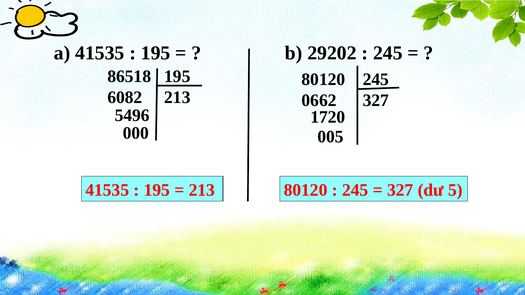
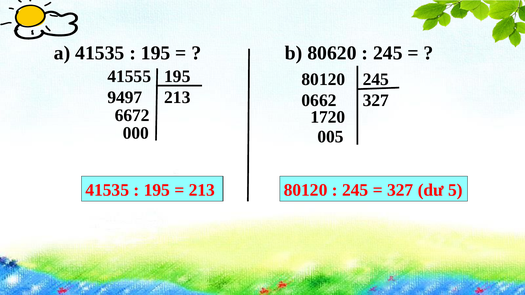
29202: 29202 -> 80620 (332, 53)
86518: 86518 -> 41555 (129, 76)
6082: 6082 -> 9497 (125, 97)
5496: 5496 -> 6672 (132, 115)
